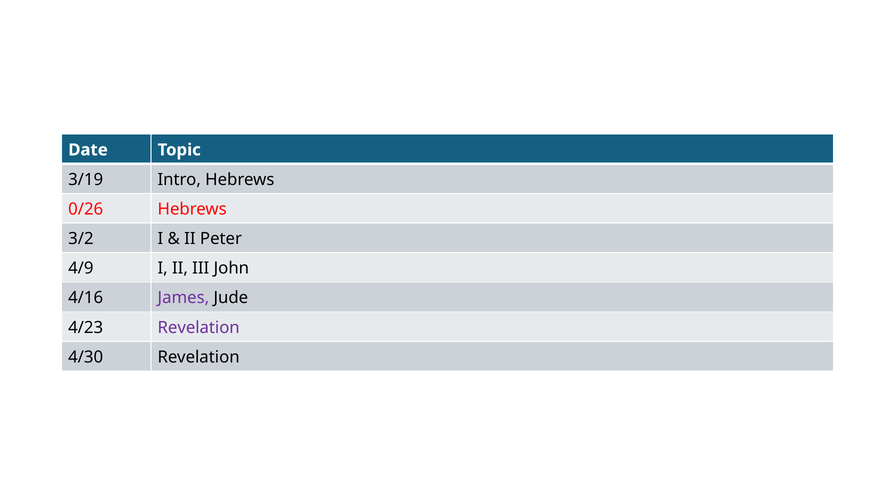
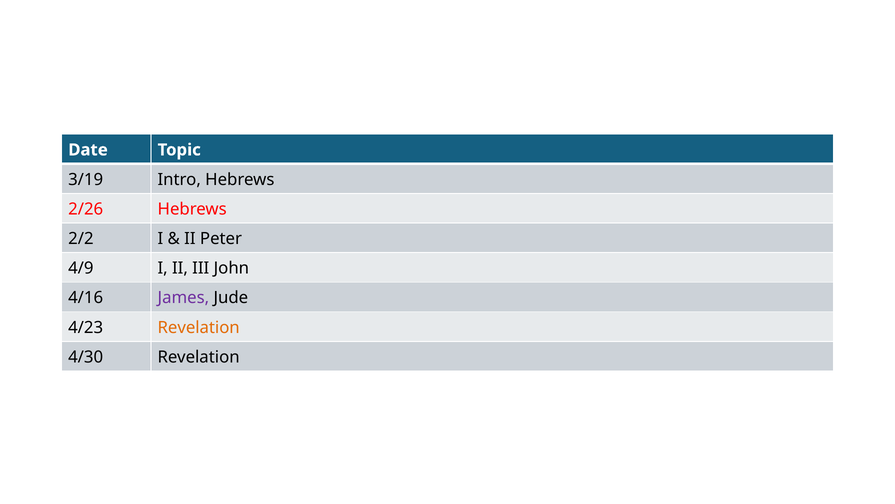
0/26: 0/26 -> 2/26 (86, 209)
3/2: 3/2 -> 2/2 (81, 238)
Revelation colour: purple -> orange (199, 327)
